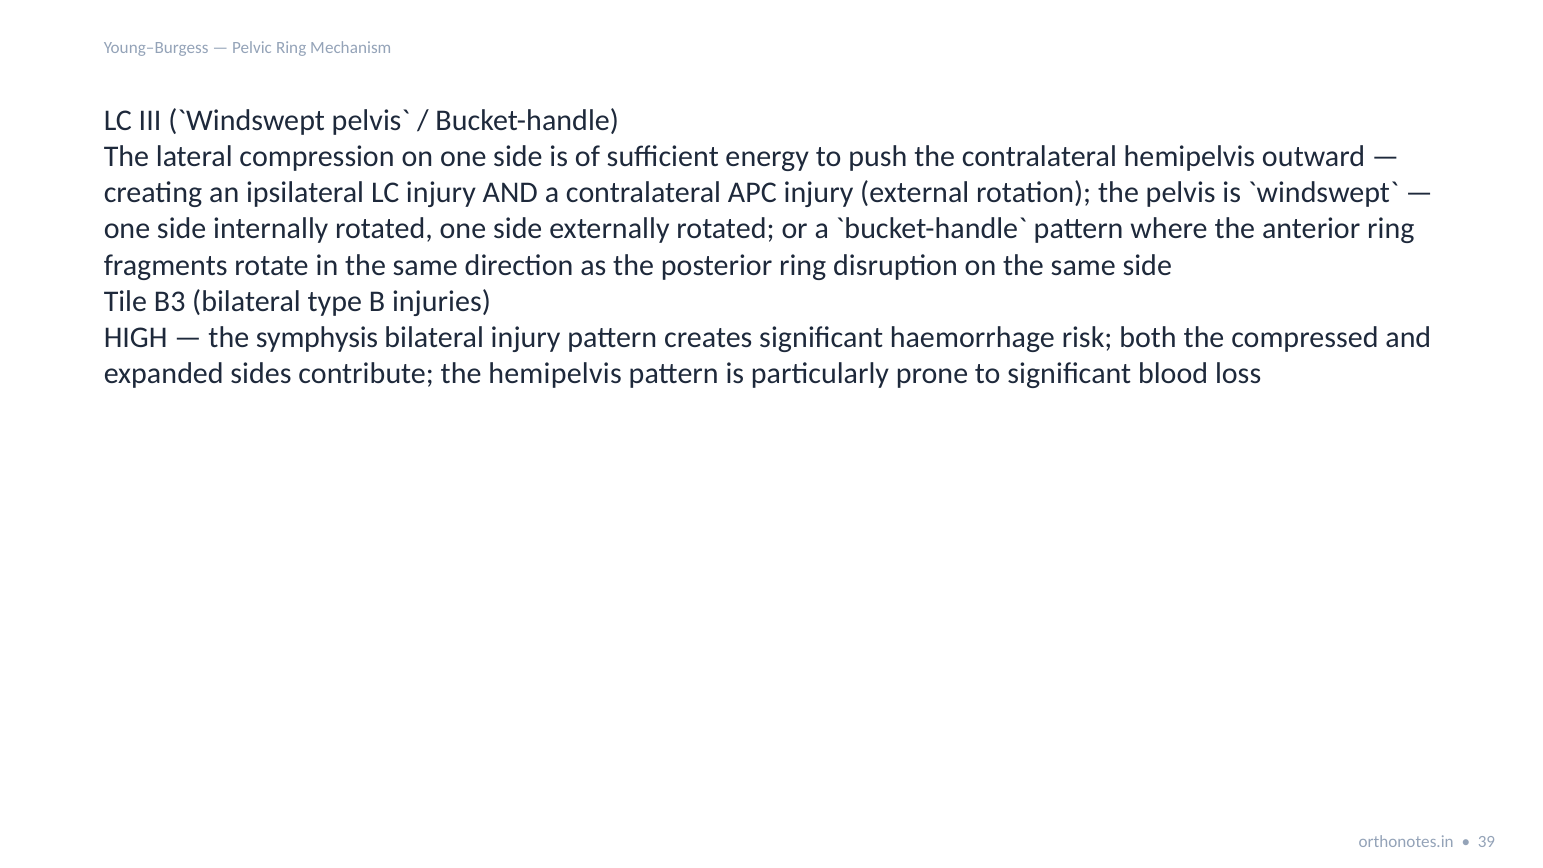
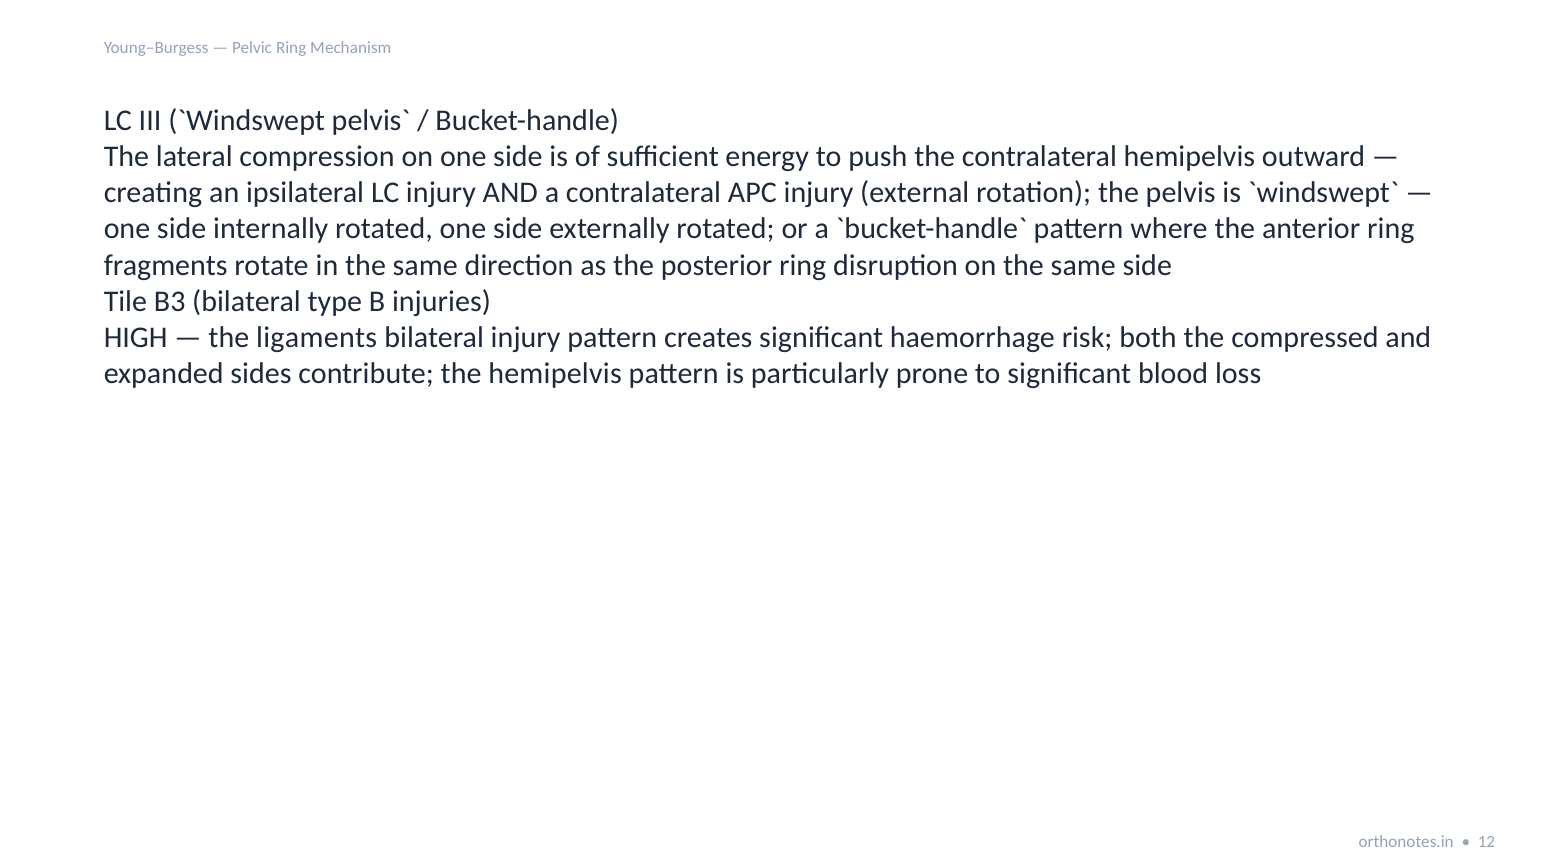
symphysis: symphysis -> ligaments (317, 337)
39: 39 -> 12 (1486, 842)
